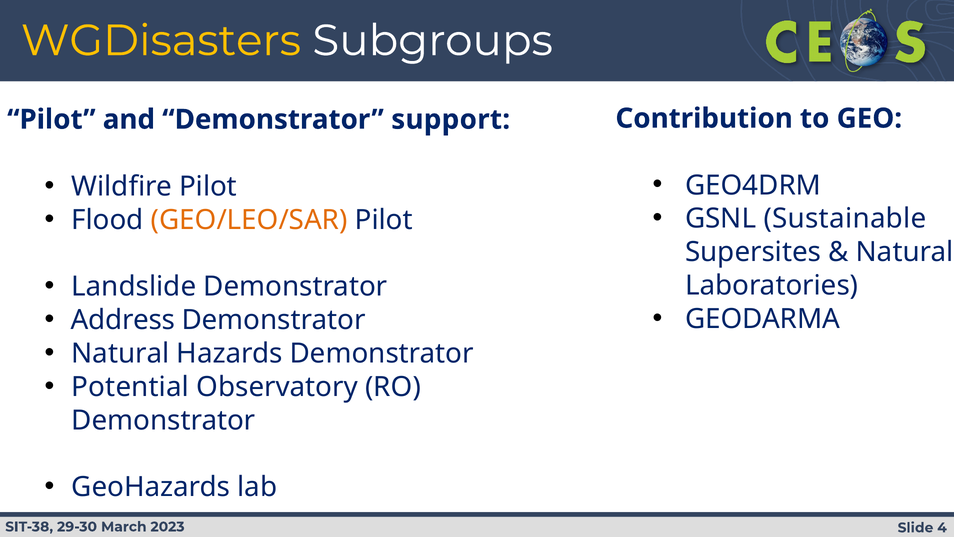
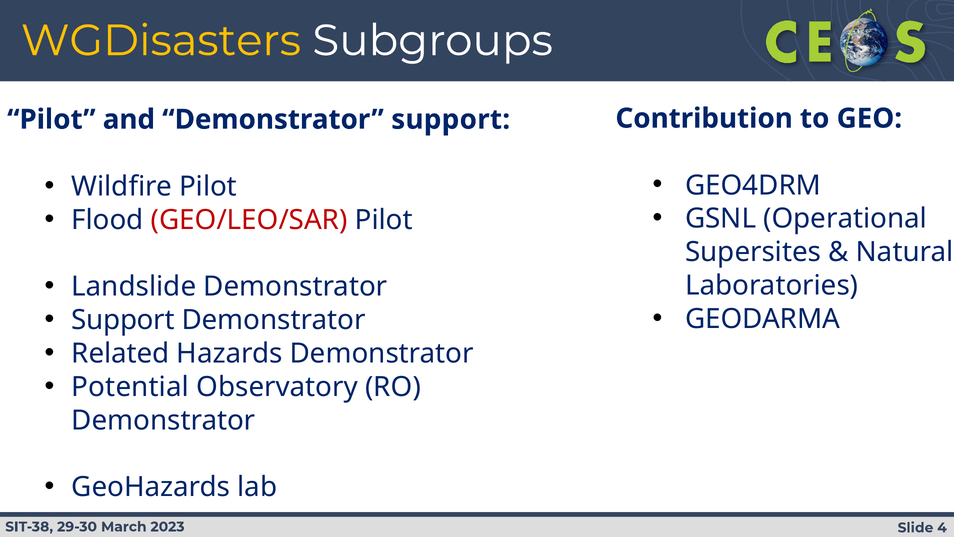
Sustainable: Sustainable -> Operational (845, 219)
GEO/LEO/SAR colour: orange -> red (249, 220)
Address: Address -> Support (123, 320)
Natural: Natural -> Related (120, 353)
